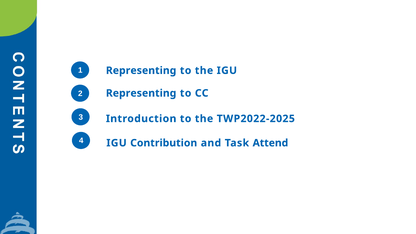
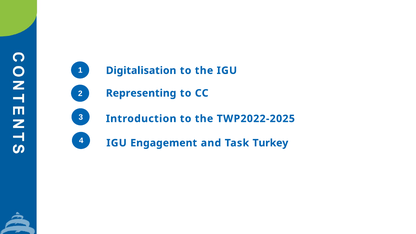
1 Representing: Representing -> Digitalisation (141, 71)
Contribution: Contribution -> Engagement (164, 143)
Attend: Attend -> Turkey (270, 143)
